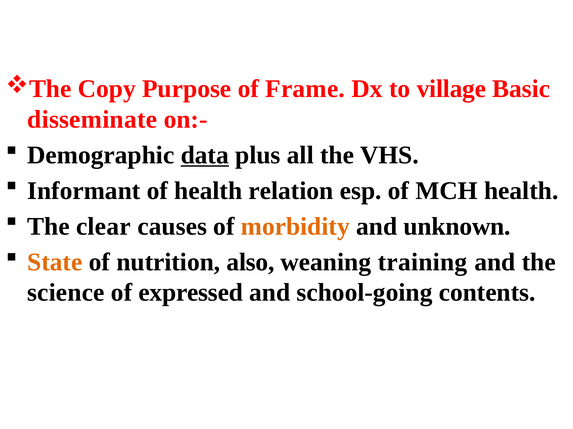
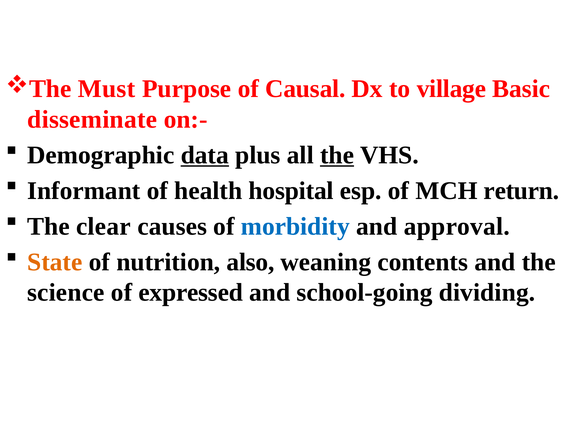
Copy: Copy -> Must (107, 89)
Frame: Frame -> Causal (305, 89)
the underline: none -> present (337, 155)
relation: relation -> hospital (291, 191)
MCH health: health -> return (521, 191)
morbidity colour: orange -> blue (295, 227)
unknown: unknown -> approval (457, 227)
training: training -> contents (423, 262)
contents: contents -> dividing (487, 293)
